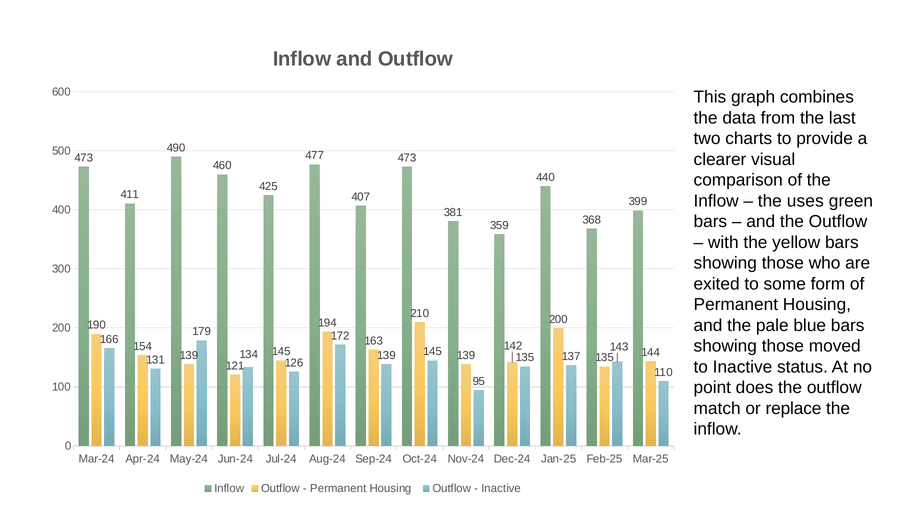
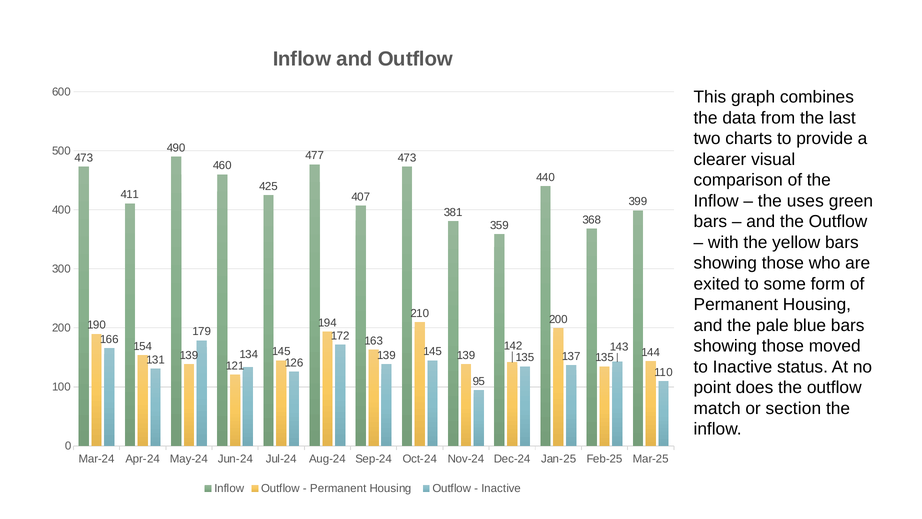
replace: replace -> section (793, 408)
